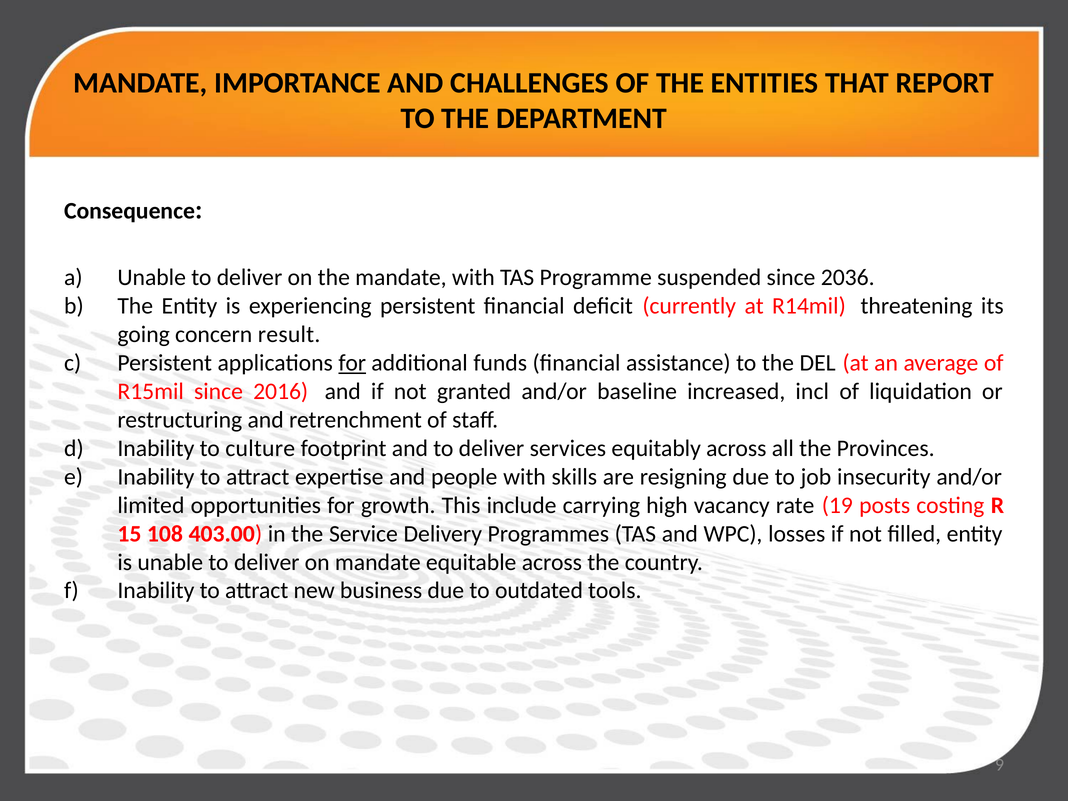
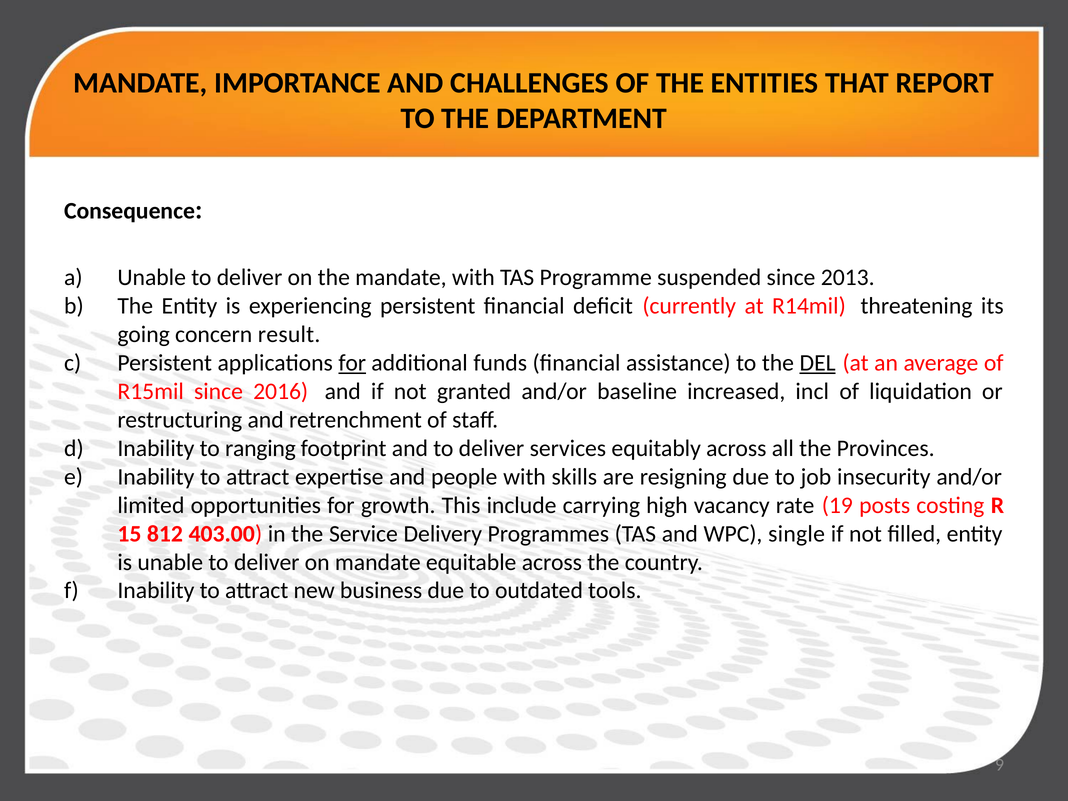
2036: 2036 -> 2013 (848, 278)
DEL underline: none -> present (818, 363)
culture: culture -> ranging (260, 448)
108: 108 -> 812 (165, 534)
losses: losses -> single (797, 534)
